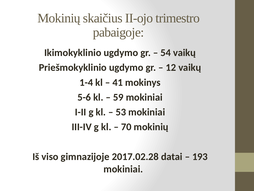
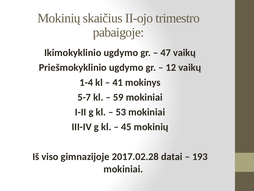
54: 54 -> 47 (166, 53)
5-6: 5-6 -> 5-7 (84, 97)
70: 70 -> 45 (126, 127)
